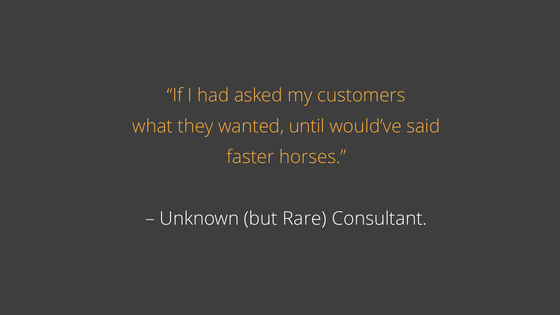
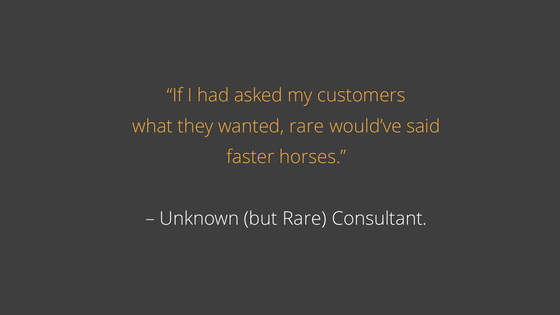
wanted until: until -> rare (307, 126)
